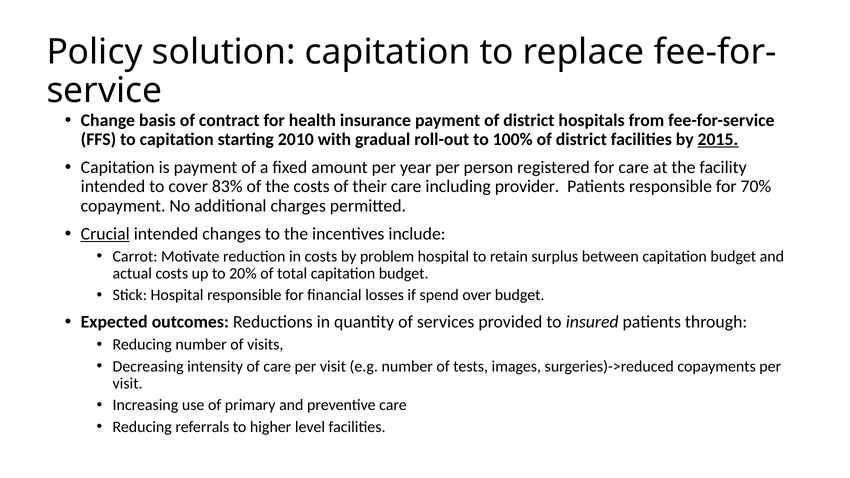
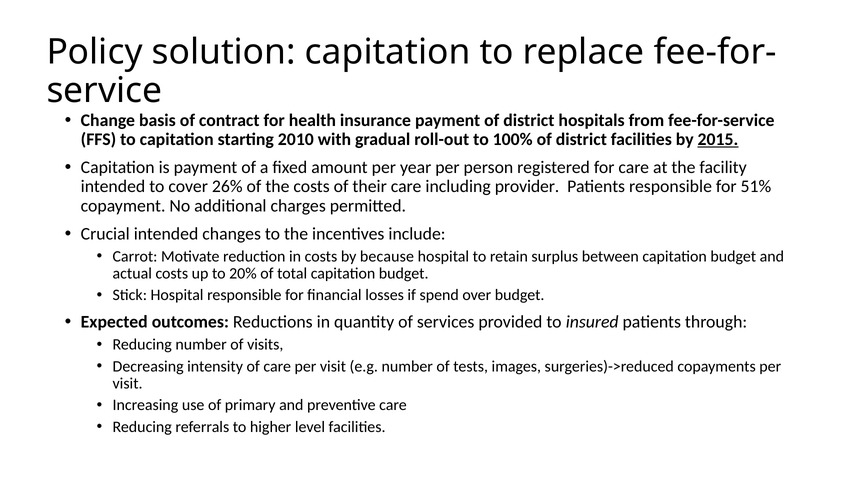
83%: 83% -> 26% (227, 187)
70%: 70% -> 51% (756, 187)
Crucial underline: present -> none (105, 234)
problem: problem -> because (387, 256)
